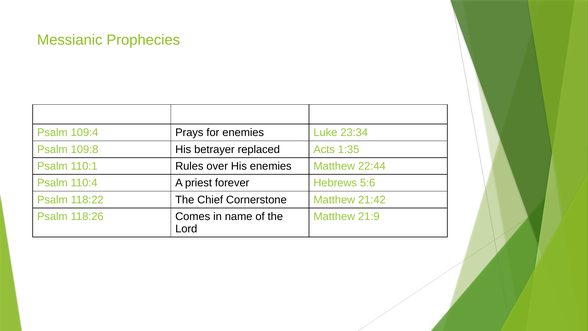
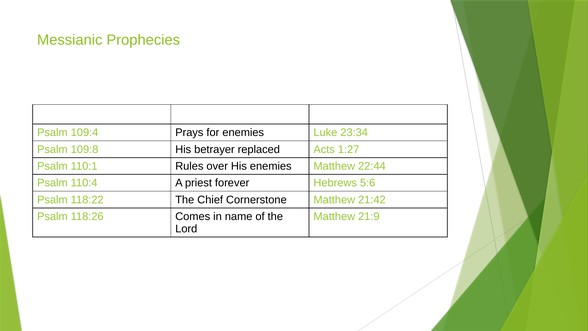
1:35: 1:35 -> 1:27 (349, 149)
